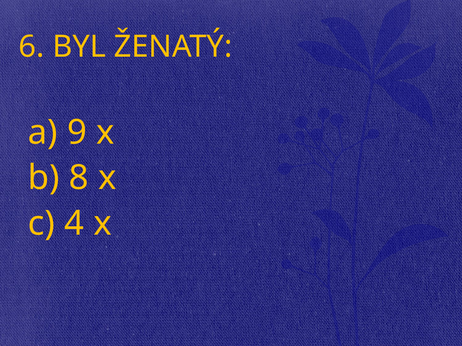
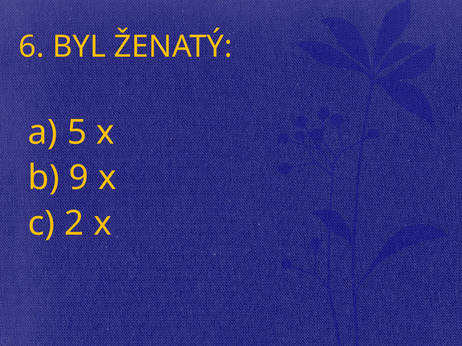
9: 9 -> 5 (77, 133)
8: 8 -> 9 (79, 178)
4: 4 -> 2 (74, 224)
